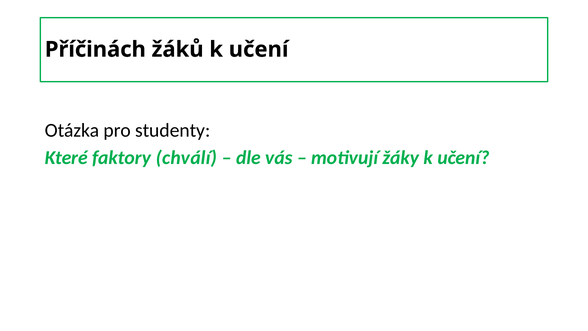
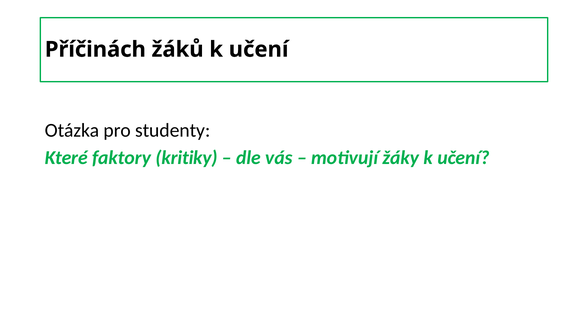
chválí: chválí -> kritiky (187, 158)
